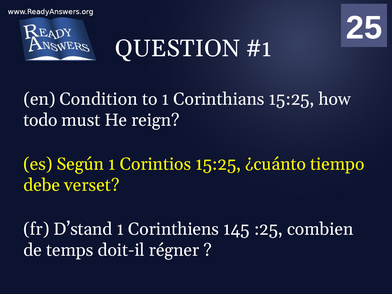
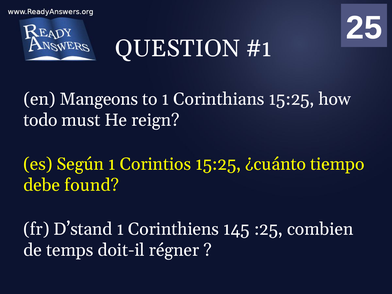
Condition: Condition -> Mangeons (99, 99)
verset: verset -> found (92, 185)
